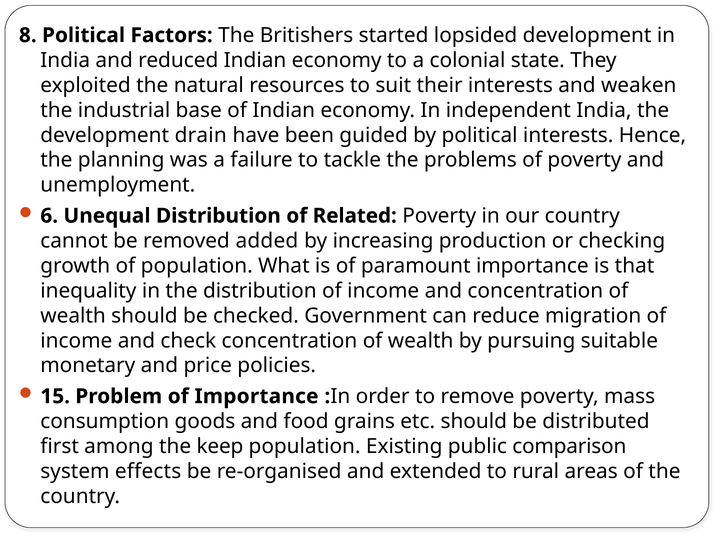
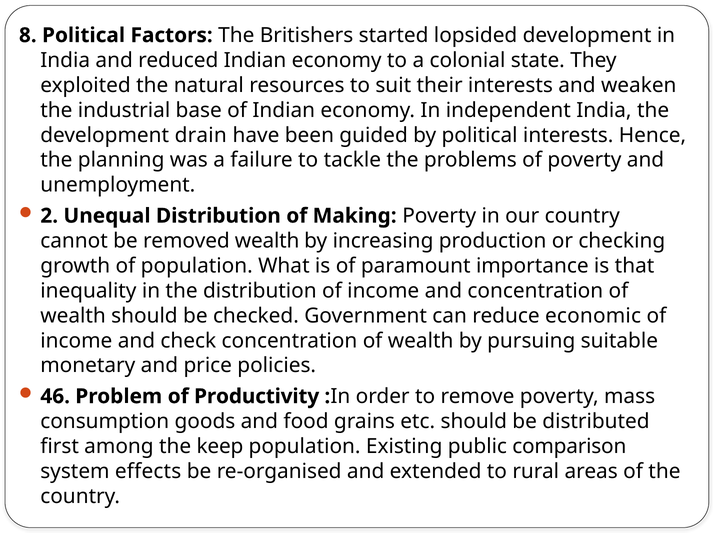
6: 6 -> 2 (49, 216)
Related: Related -> Making (355, 216)
removed added: added -> wealth (267, 241)
migration: migration -> economic (593, 316)
15: 15 -> 46 (55, 397)
of Importance: Importance -> Productivity (257, 397)
